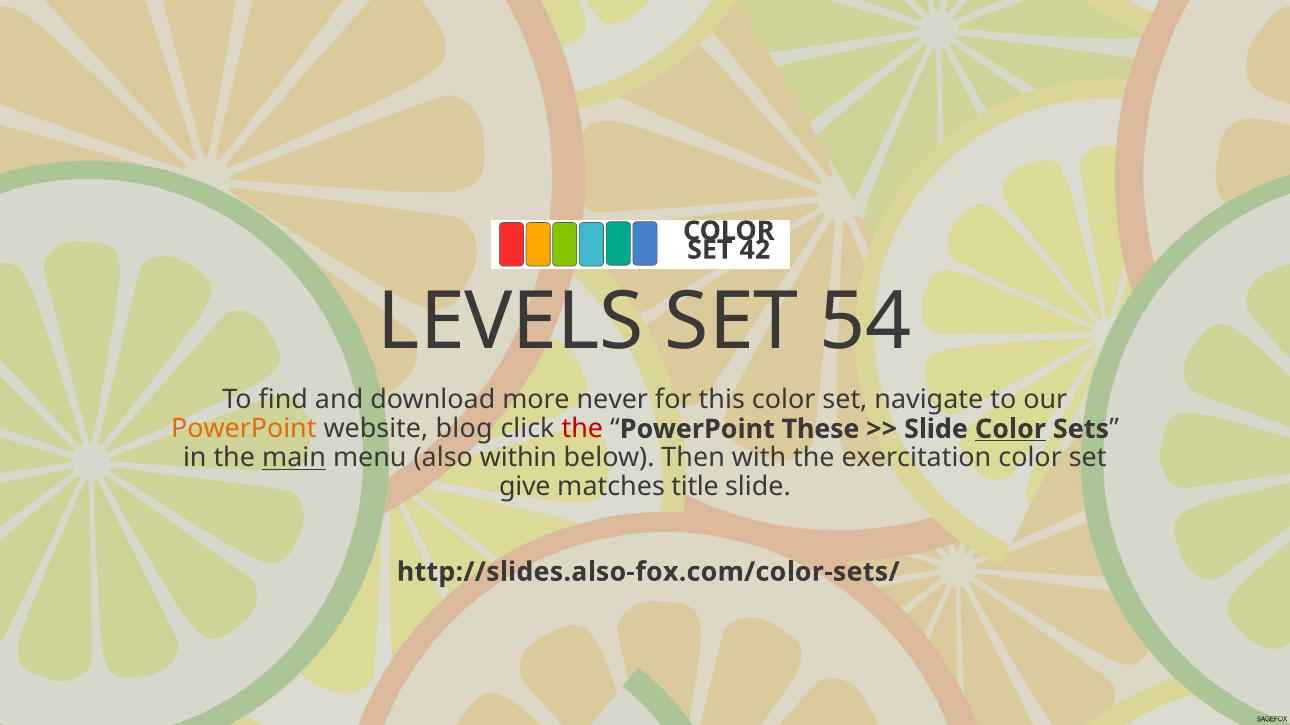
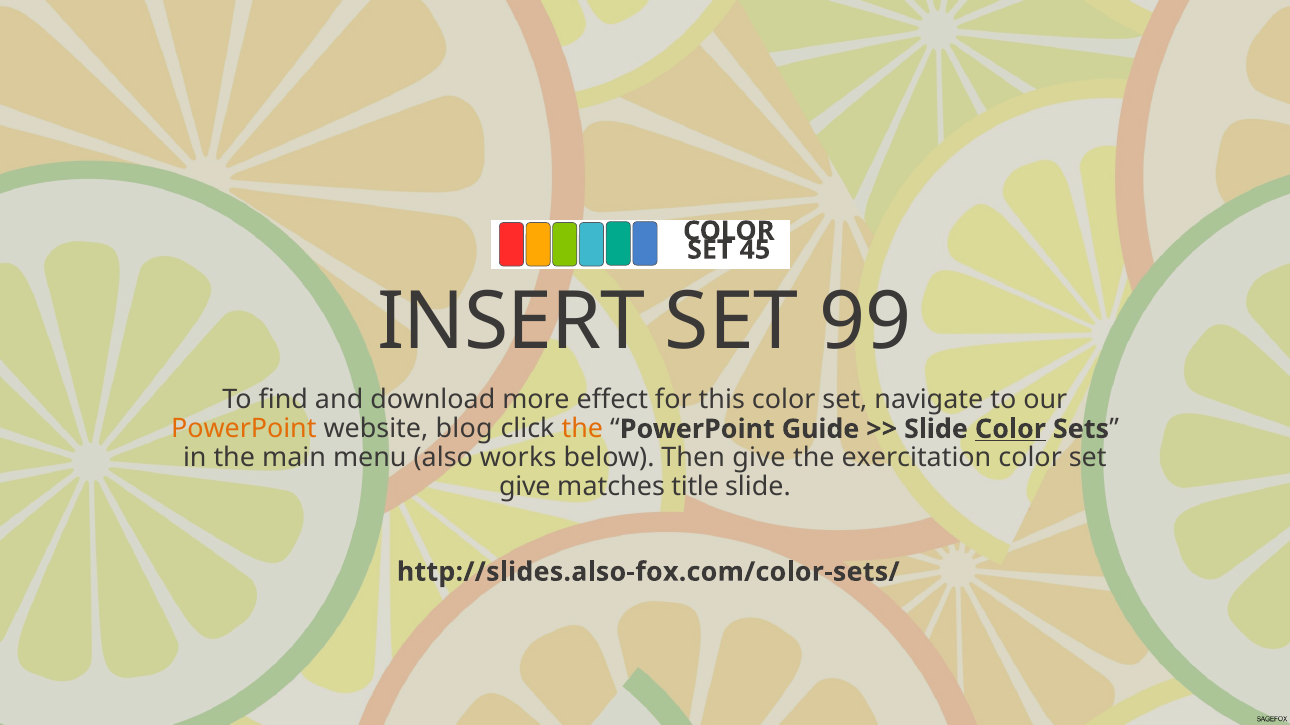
42: 42 -> 45 (755, 250)
LEVELS: LEVELS -> INSERT (511, 322)
54: 54 -> 99 (866, 322)
never: never -> effect (612, 400)
the colour: red -> orange (582, 429)
These: These -> Guide (821, 429)
main underline: present -> none (294, 458)
within: within -> works (518, 458)
Then with: with -> give (759, 458)
